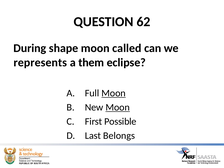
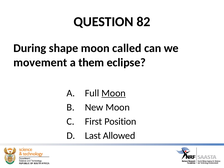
62: 62 -> 82 (143, 22)
represents: represents -> movement (40, 62)
Moon underline: present -> none (118, 107)
Possible: Possible -> Position (120, 121)
Belongs: Belongs -> Allowed (119, 136)
